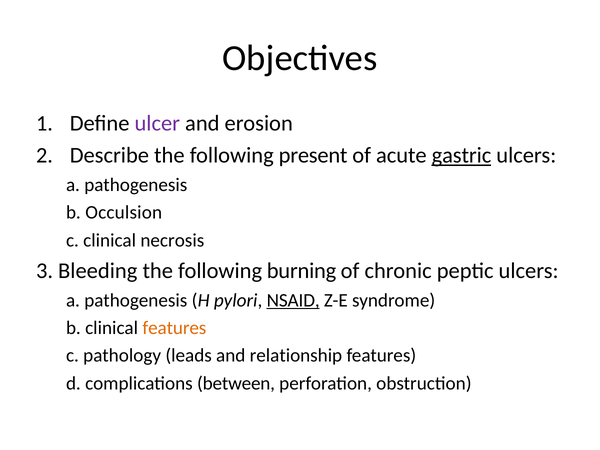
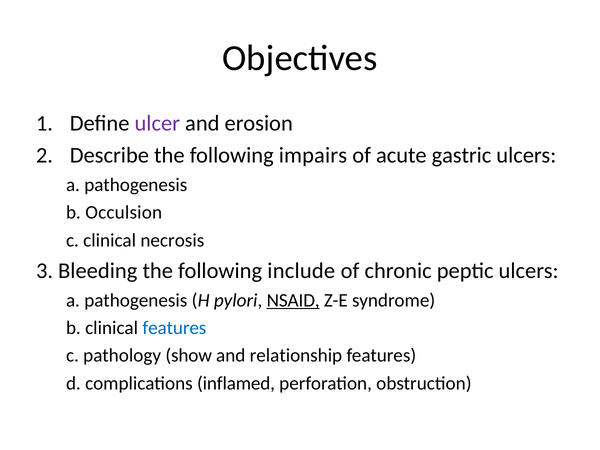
present: present -> impairs (313, 155)
gastric underline: present -> none (461, 155)
burning: burning -> include (301, 271)
features colour: orange -> blue (174, 328)
leads: leads -> show (189, 356)
between: between -> inflamed (236, 383)
